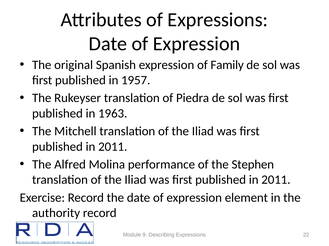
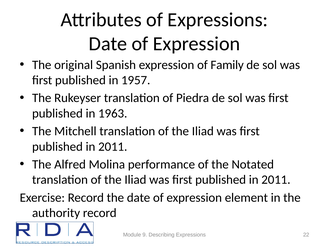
Stephen: Stephen -> Notated (253, 165)
